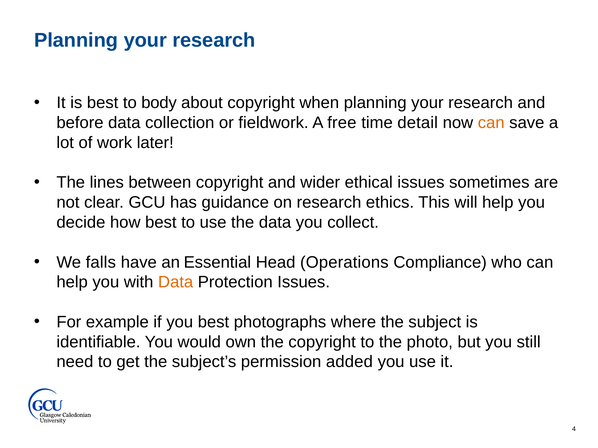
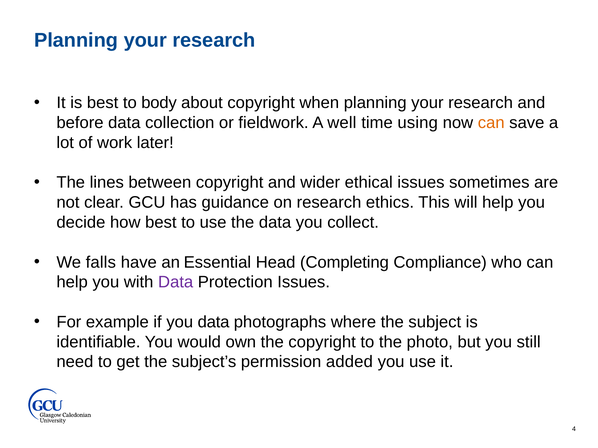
free: free -> well (342, 123)
detail: detail -> using (418, 123)
Operations: Operations -> Completing (344, 262)
Data colour: orange -> purple (176, 282)
you best: best -> data (214, 322)
